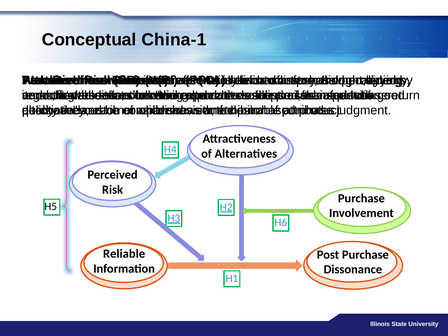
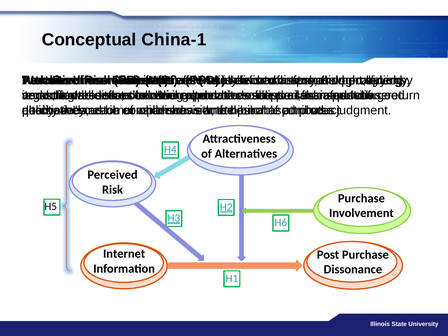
Reliable: Reliable -> Internet (124, 254)
